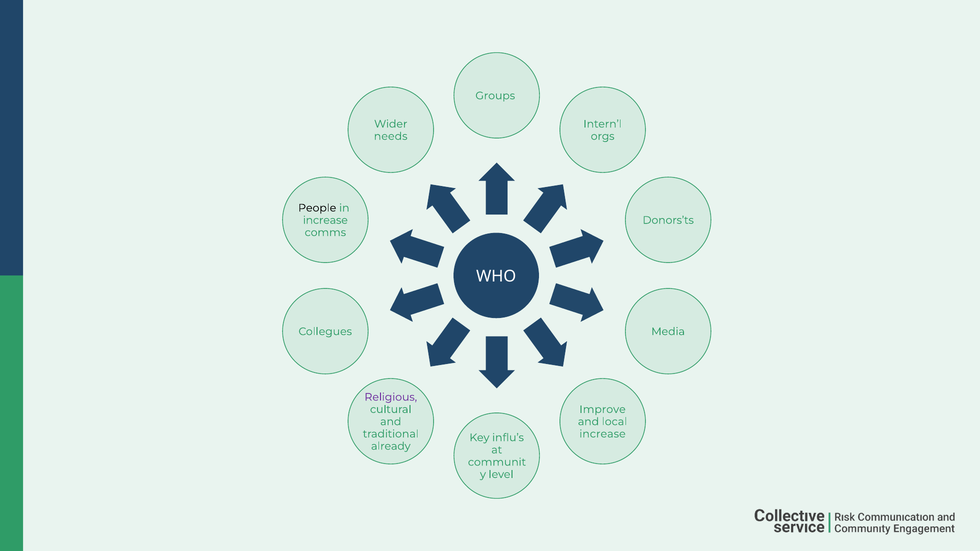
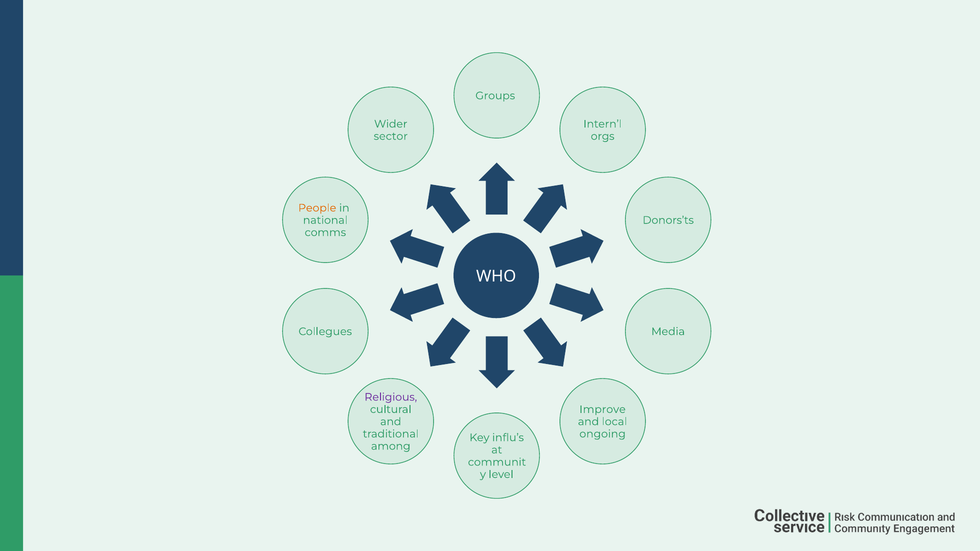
needs: needs -> sector (391, 136)
People colour: black -> orange (317, 208)
increase: increase -> national (325, 220)
increase: increase -> ongoing (603, 434)
already: already -> among (391, 446)
